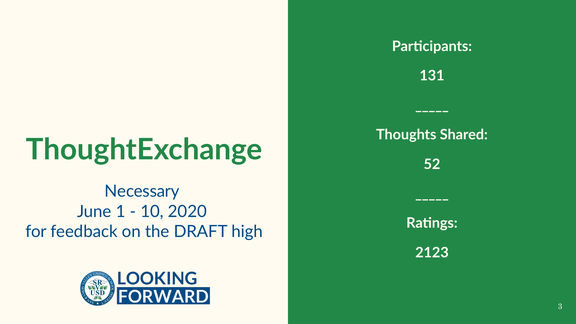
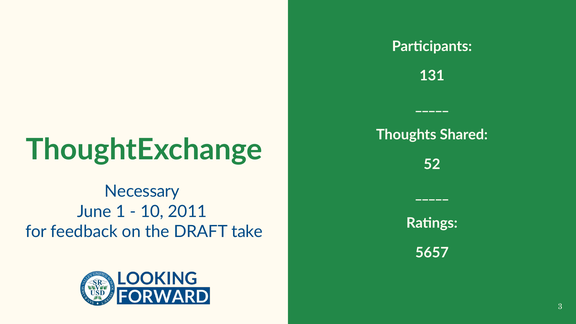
2020: 2020 -> 2011 (187, 212)
high: high -> take (247, 232)
2123: 2123 -> 5657 (432, 253)
